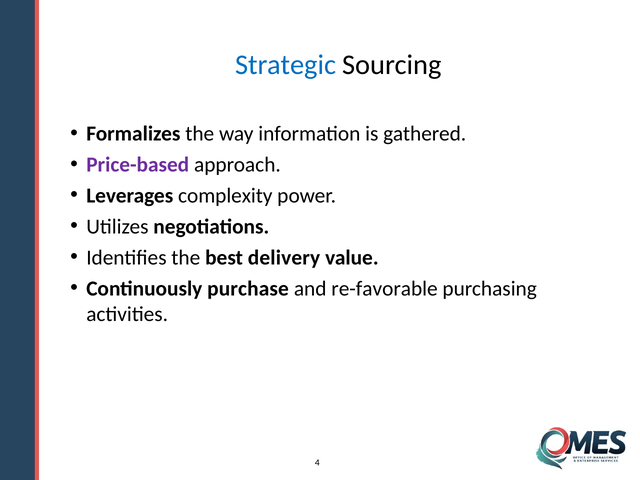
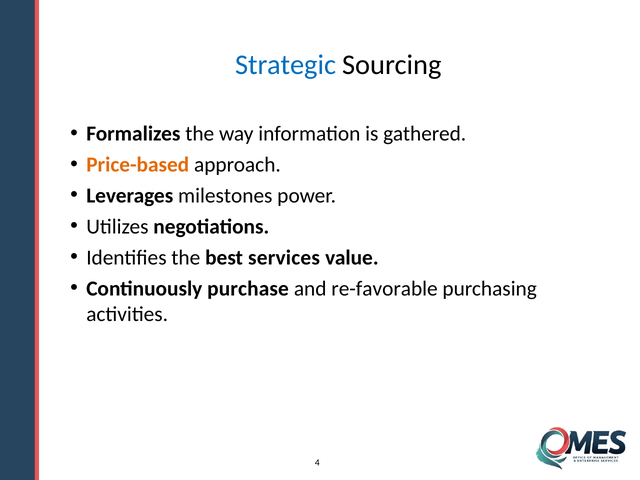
Price-based colour: purple -> orange (138, 165)
complexity: complexity -> milestones (225, 196)
delivery: delivery -> services (284, 258)
